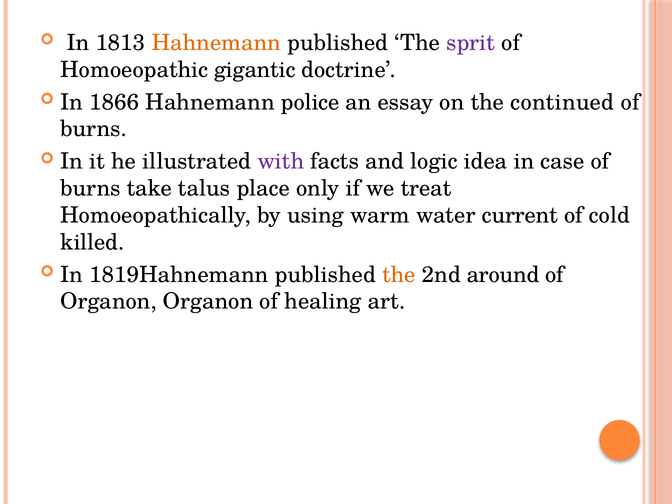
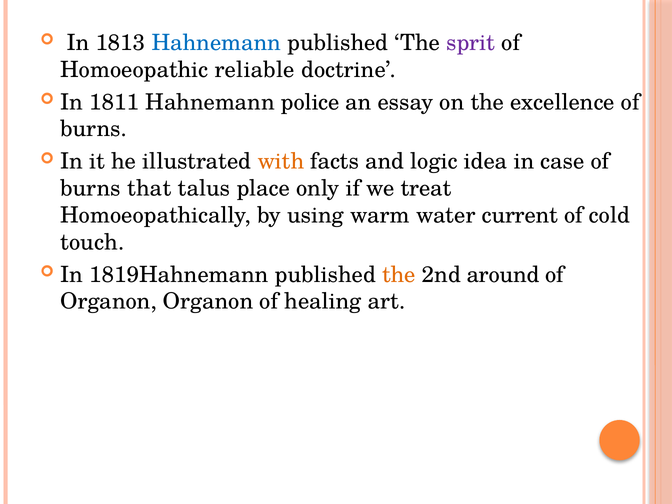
Hahnemann colour: orange -> blue (216, 43)
gigantic: gigantic -> reliable (255, 70)
1866: 1866 -> 1811 (114, 102)
continued: continued -> excellence (562, 102)
with colour: purple -> orange (281, 162)
take: take -> that (149, 188)
killed: killed -> touch (92, 242)
